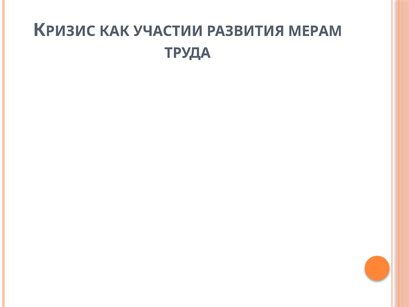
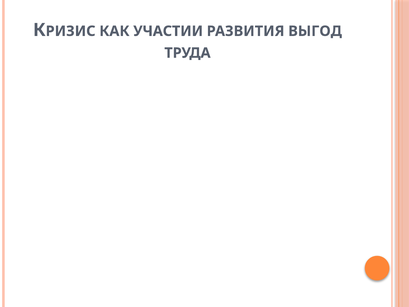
МЕРАМ: МЕРАМ -> ВЫГОД (315, 31)
